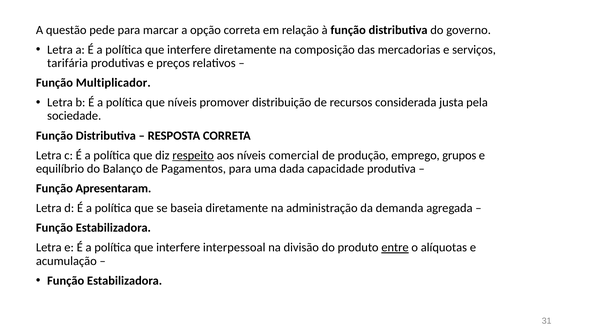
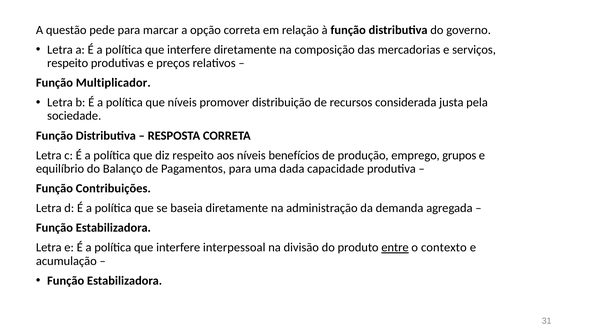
tarifária: tarifária -> respeito (68, 63)
respeito underline: present -> none (193, 155)
comercial: comercial -> benefícios (294, 155)
Apresentaram: Apresentaram -> Contribuições (113, 188)
alíquotas: alíquotas -> contexto (444, 247)
